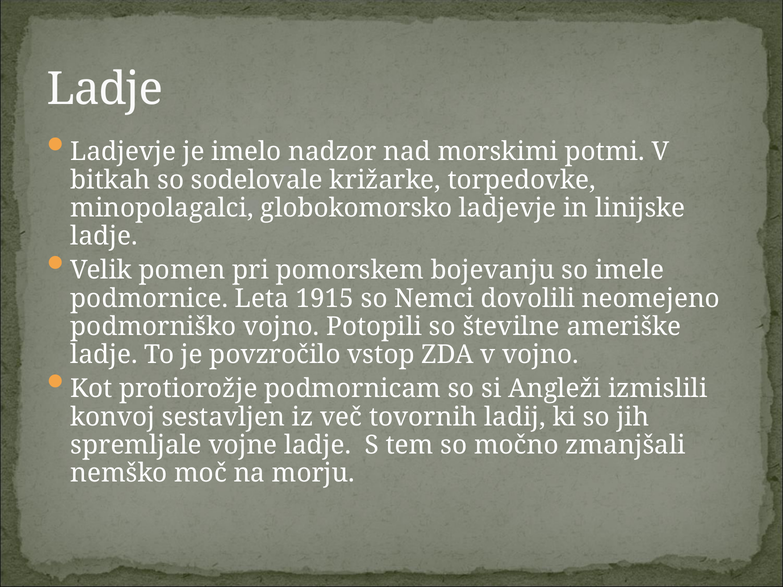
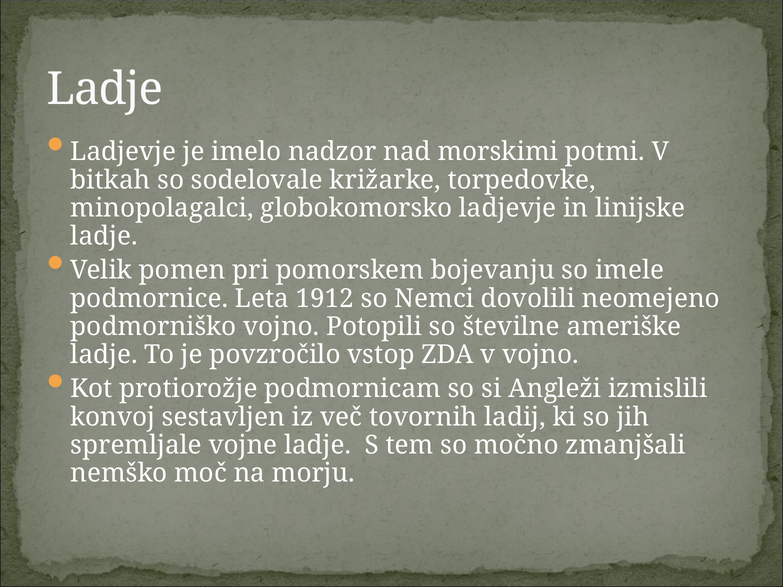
1915: 1915 -> 1912 (325, 299)
